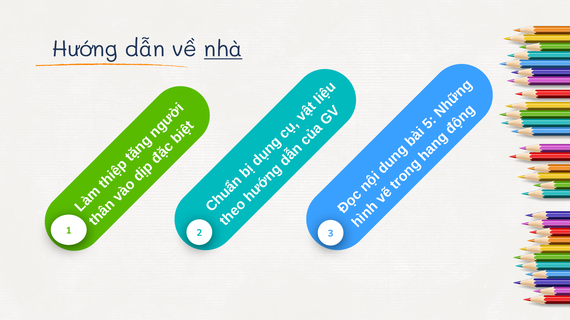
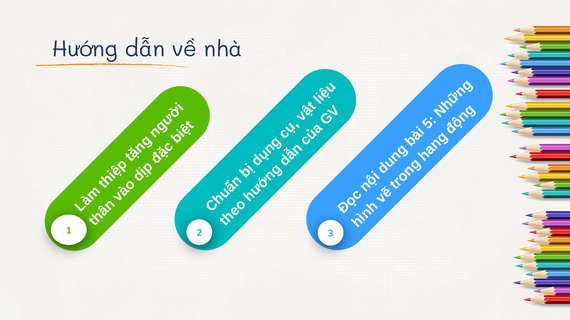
nhà underline: present -> none (223, 49)
